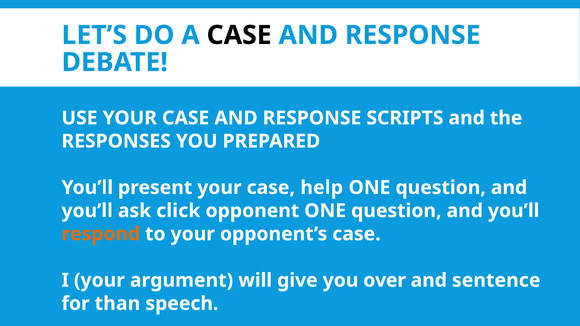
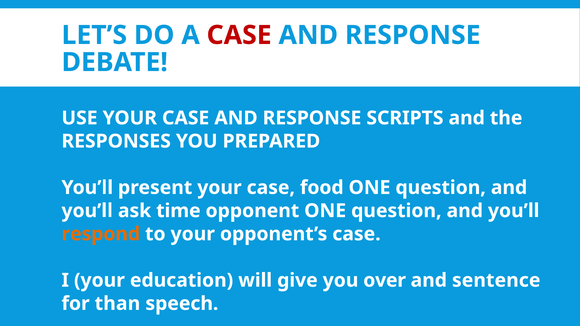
CASE colour: black -> red (239, 35)
help: help -> food (322, 188)
click: click -> time (178, 211)
argument: argument -> education (182, 281)
